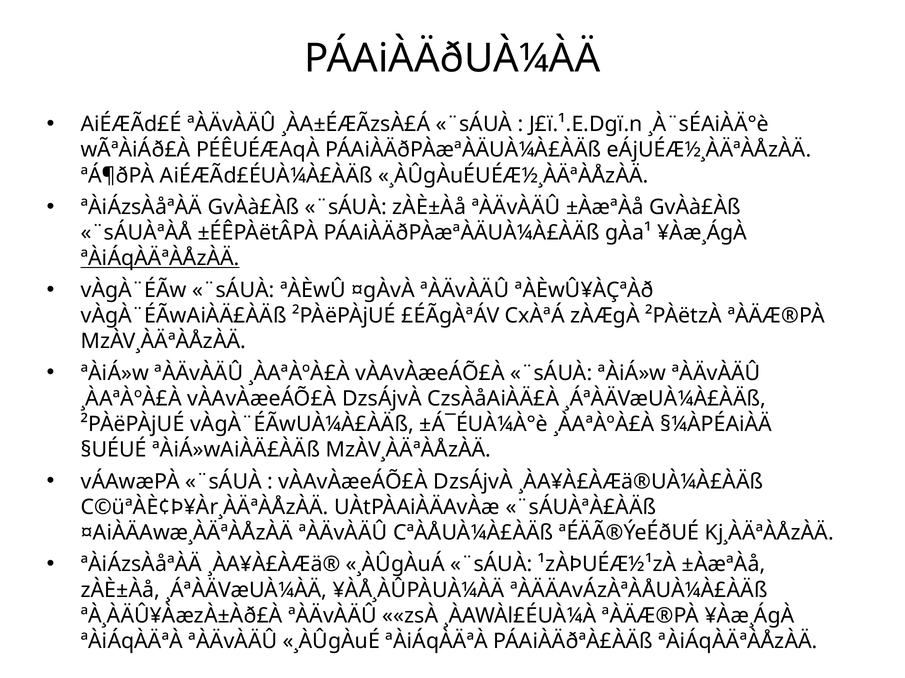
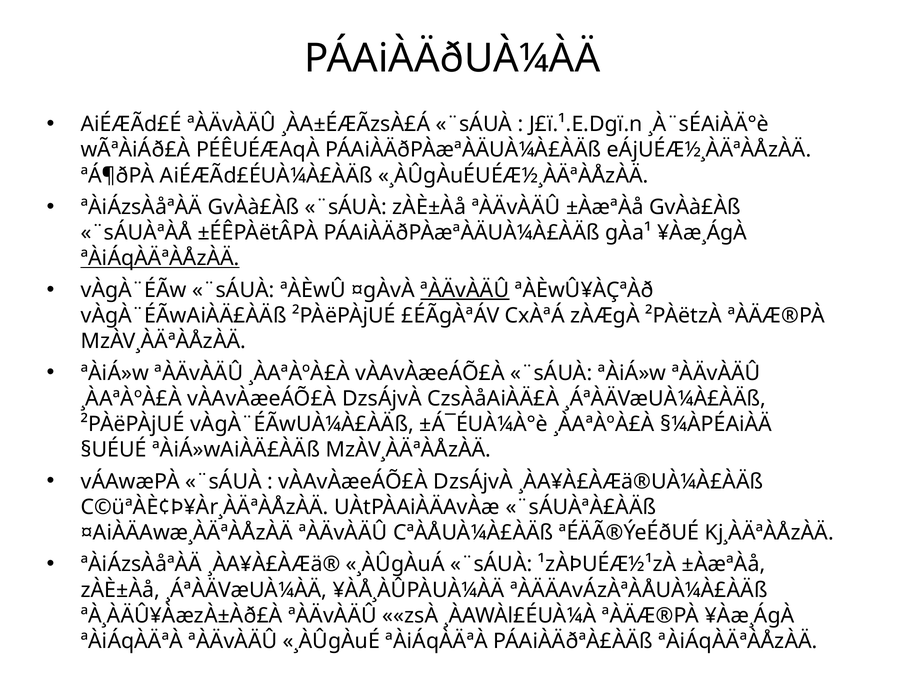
ªÀÄvÀÄÛ underline: none -> present (465, 290)
